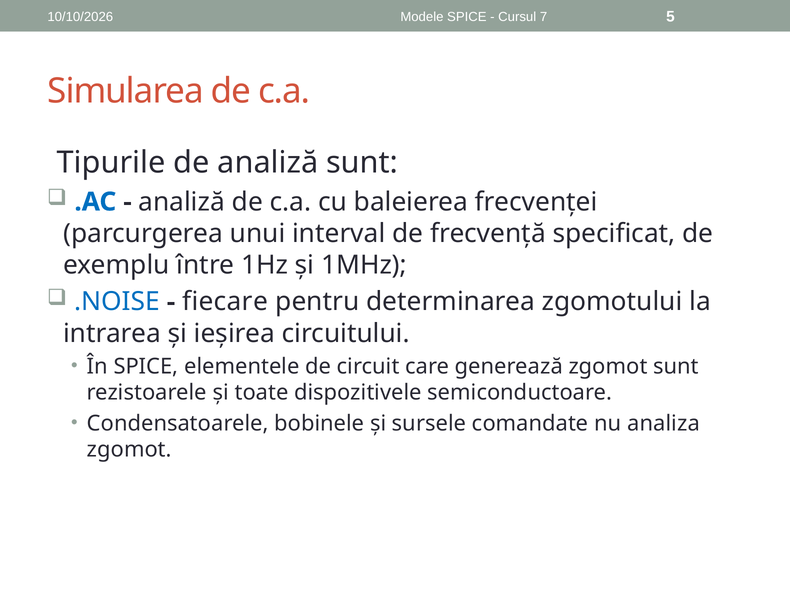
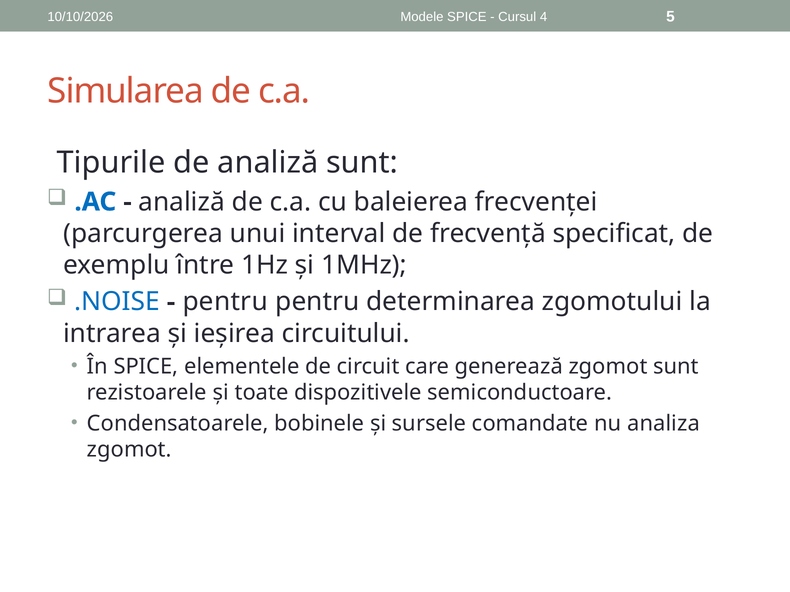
7: 7 -> 4 (544, 17)
fiecare: fiecare -> pentru (225, 302)
